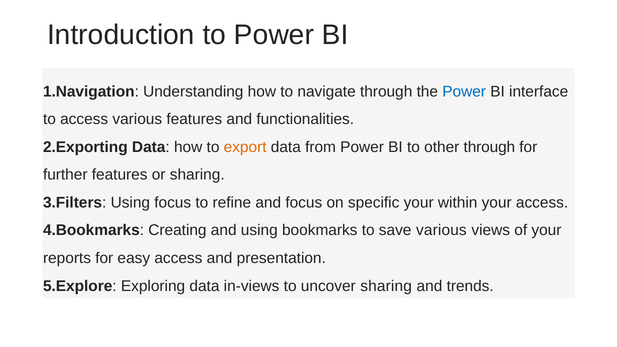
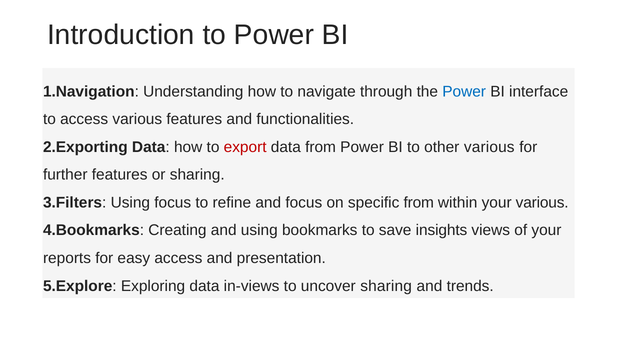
export colour: orange -> red (245, 147)
other through: through -> various (489, 147)
specific your: your -> from (419, 203)
your access: access -> various (542, 203)
save various: various -> insights (442, 230)
